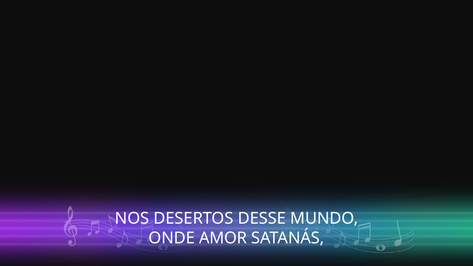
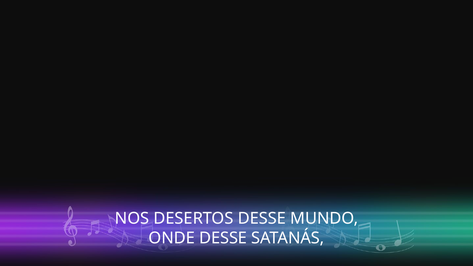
ONDE AMOR: AMOR -> DESSE (223, 238)
